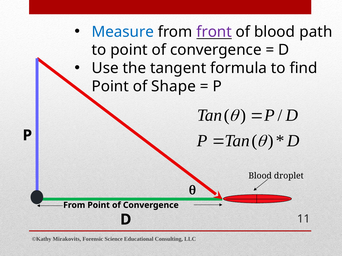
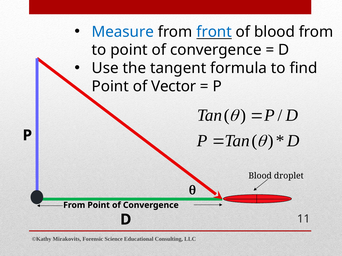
front colour: purple -> blue (214, 32)
blood path: path -> from (316, 32)
Shape: Shape -> Vector (174, 87)
